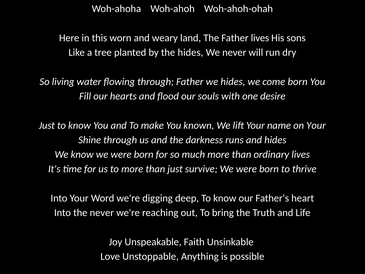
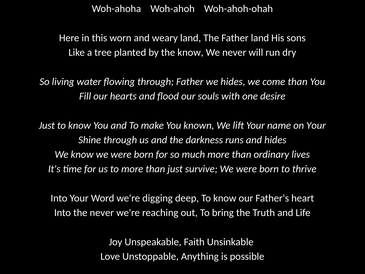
Father lives: lives -> land (260, 38)
the hides: hides -> know (190, 52)
come born: born -> than (298, 82)
